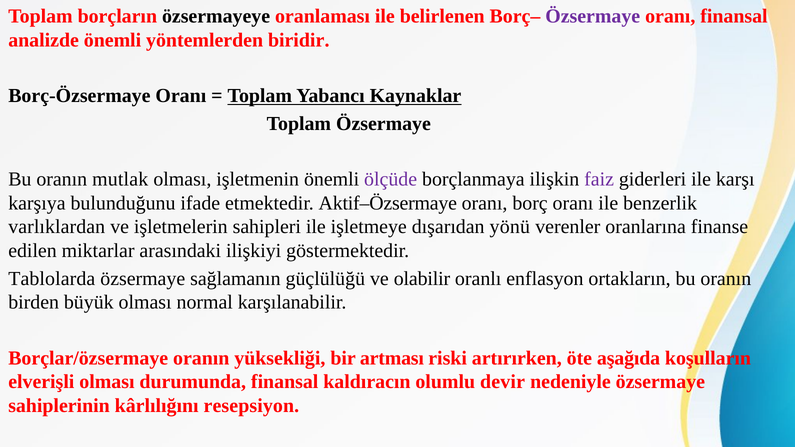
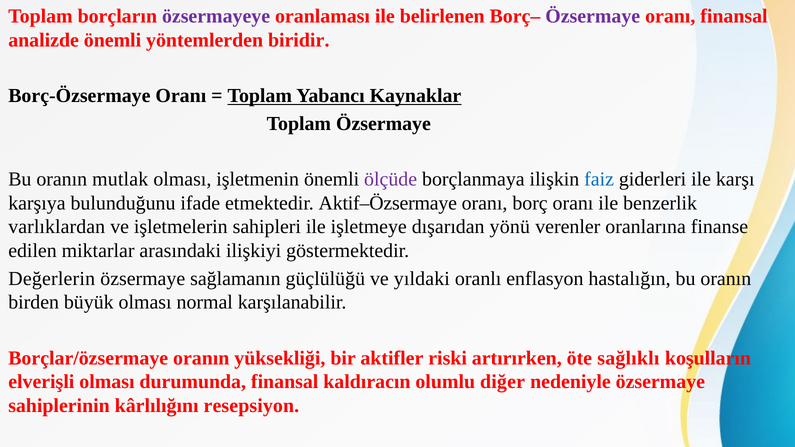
özsermayeye colour: black -> purple (216, 16)
faiz colour: purple -> blue (599, 179)
Tablolarda: Tablolarda -> Değerlerin (52, 279)
olabilir: olabilir -> yıldaki (422, 279)
ortakların: ortakların -> hastalığın (630, 279)
artması: artması -> aktifler (392, 358)
aşağıda: aşağıda -> sağlıklı (628, 358)
devir: devir -> diğer (502, 382)
